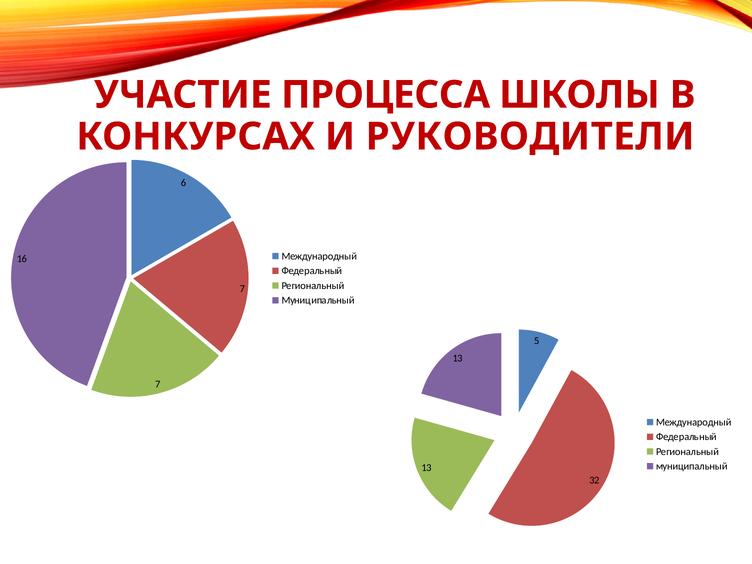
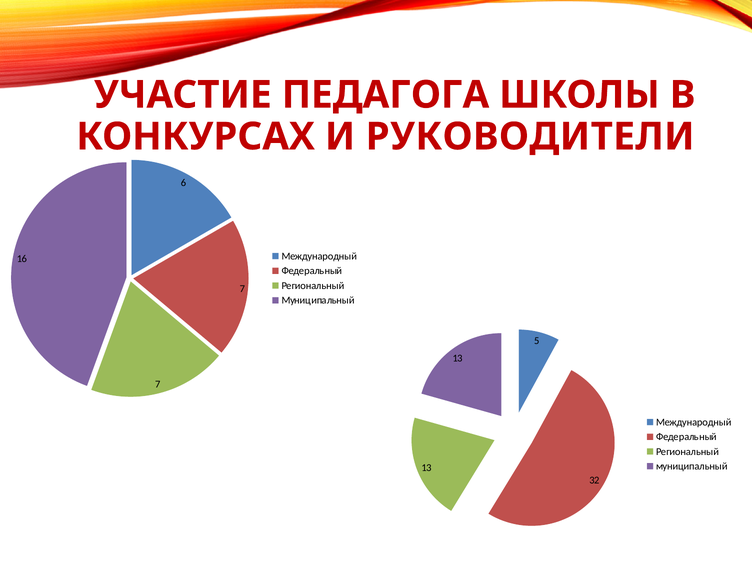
ПРОЦЕССА: ПРОЦЕССА -> ПЕДАГОГА (385, 95)
